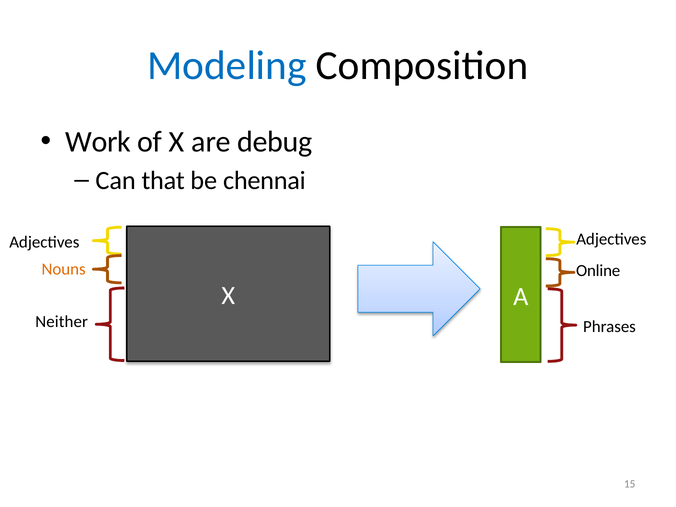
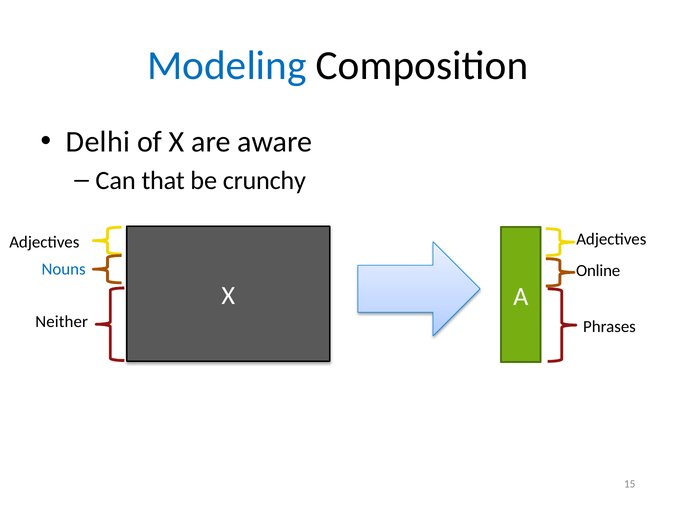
Work: Work -> Delhi (98, 142)
debug: debug -> aware (275, 142)
chennai: chennai -> crunchy (264, 181)
Nouns colour: orange -> blue (64, 269)
